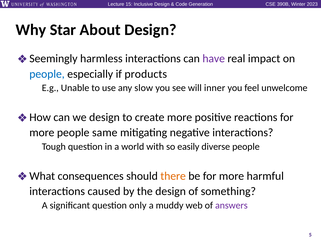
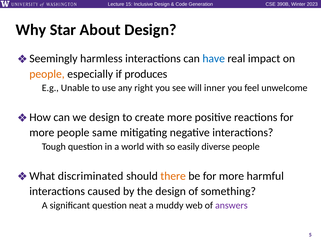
have colour: purple -> blue (214, 59)
people colour: blue -> orange (47, 74)
products: products -> produces (146, 74)
slow: slow -> right (144, 88)
consequences: consequences -> discriminated (91, 176)
only: only -> neat (138, 205)
